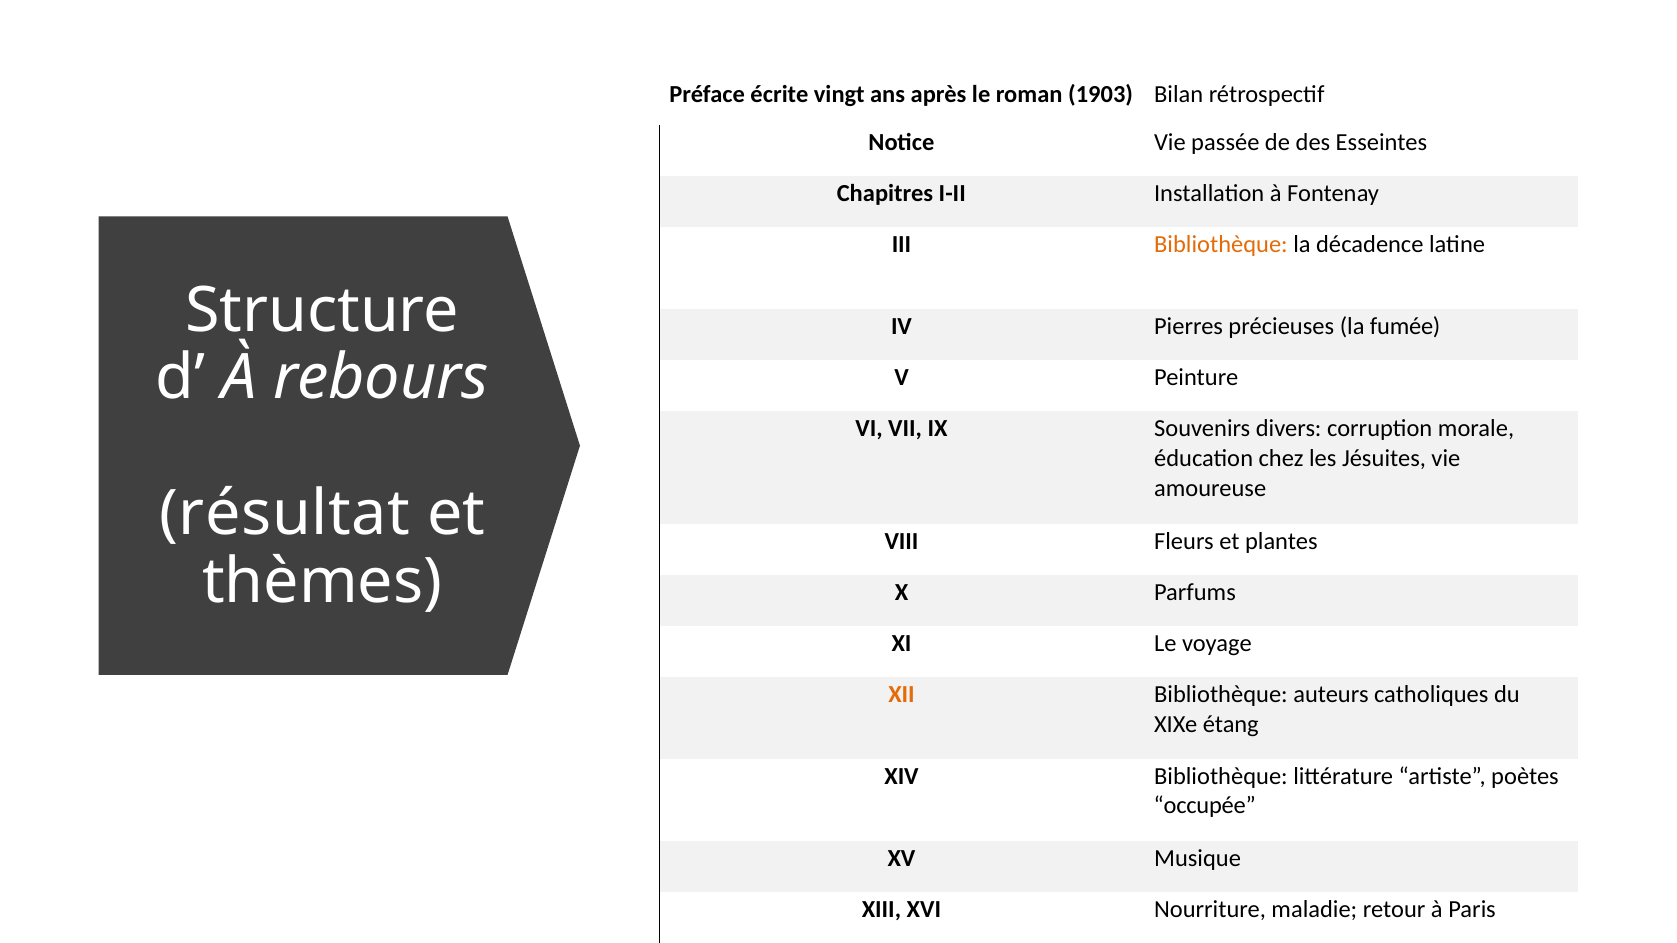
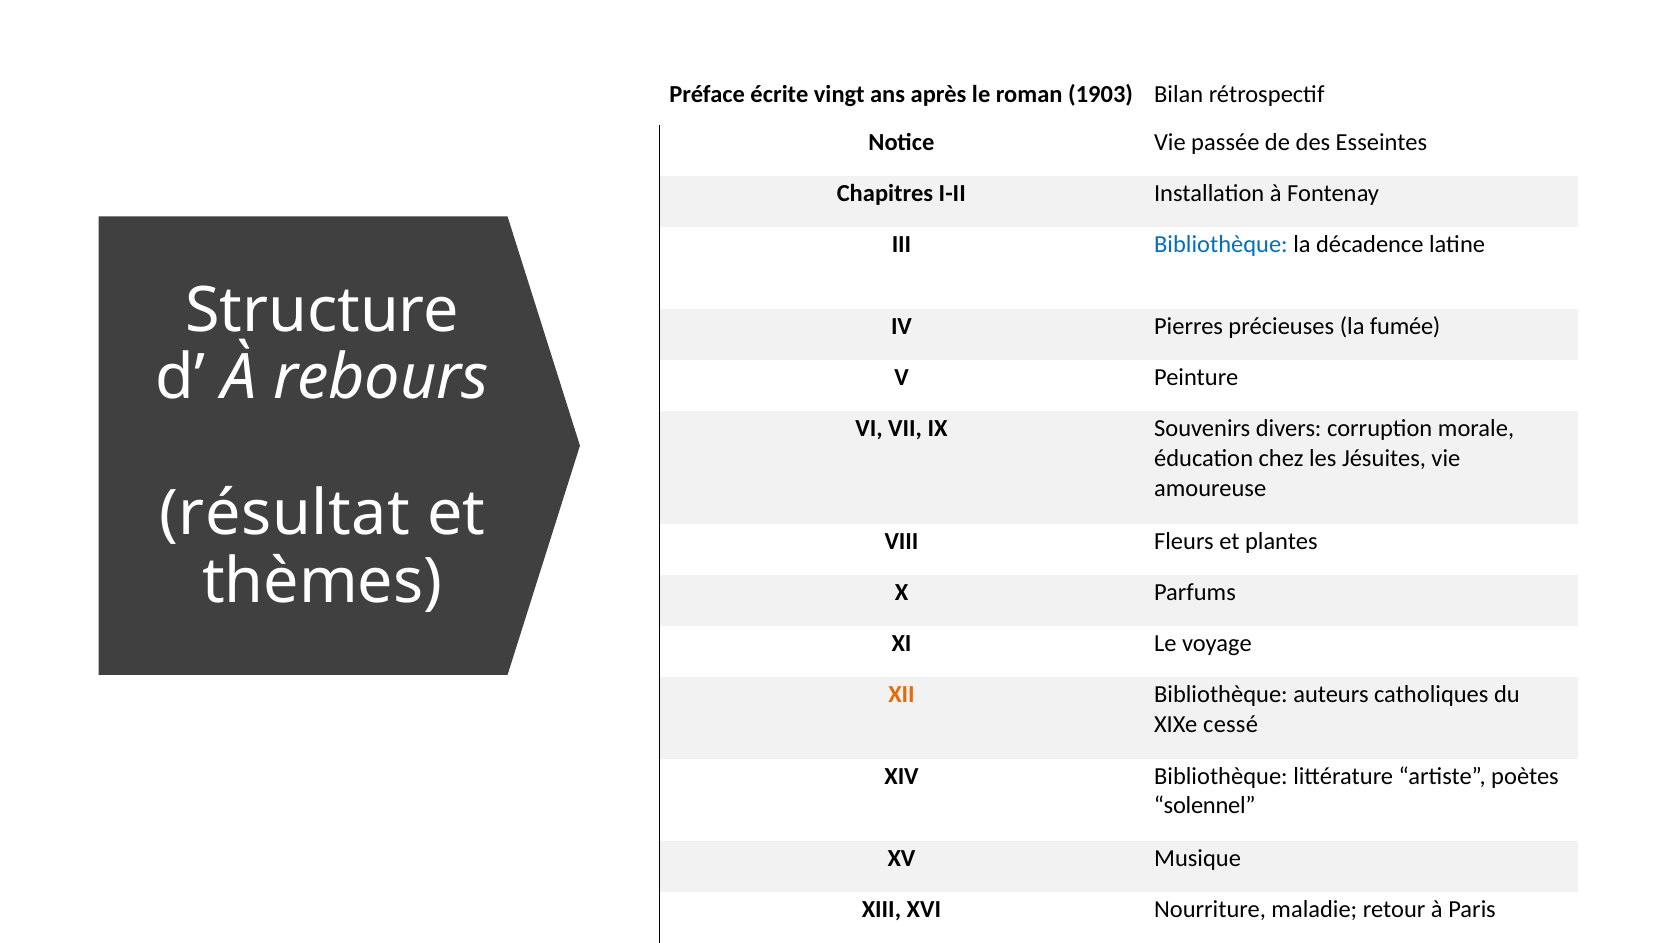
Bibliothèque colour: orange -> blue (1221, 245)
étang: étang -> cessé (1231, 724)
occupée: occupée -> solennel (1205, 806)
